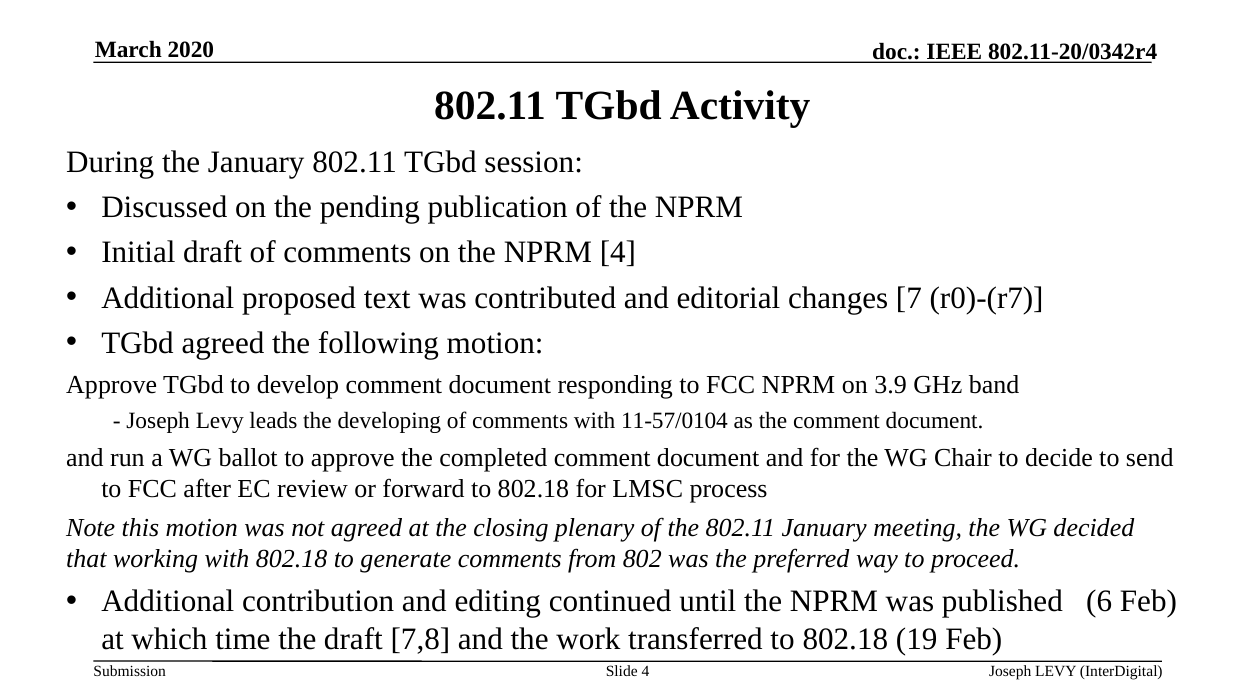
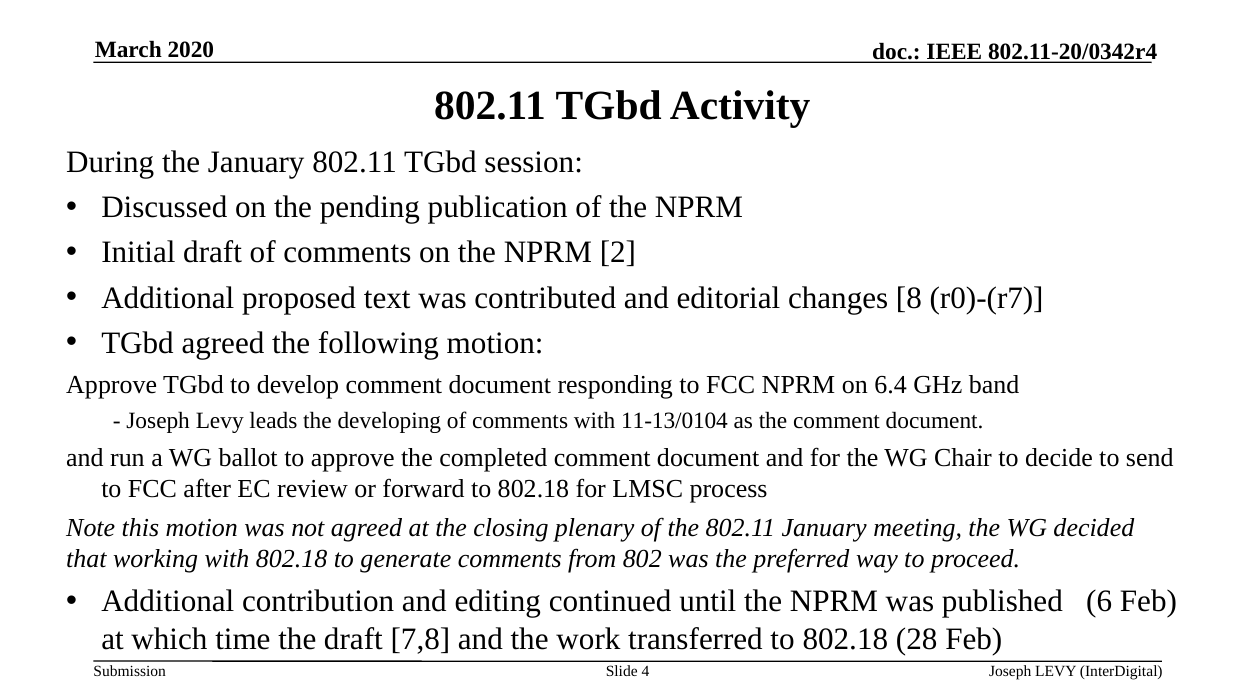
NPRM 4: 4 -> 2 (618, 253)
7: 7 -> 8 (909, 298)
3.9: 3.9 -> 6.4 (891, 385)
11-57/0104: 11-57/0104 -> 11-13/0104 (675, 421)
19: 19 -> 28 (917, 639)
